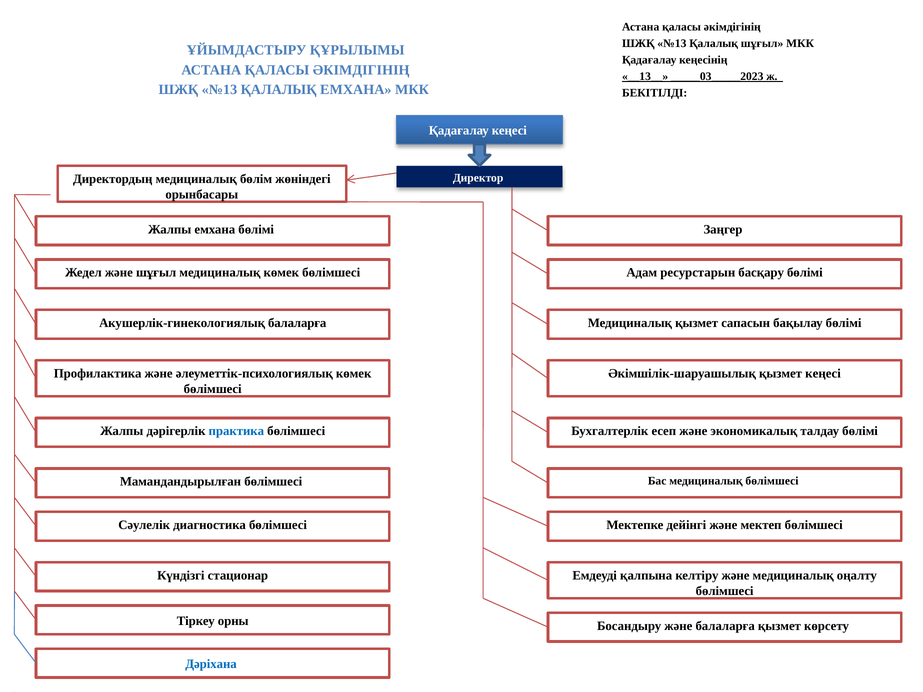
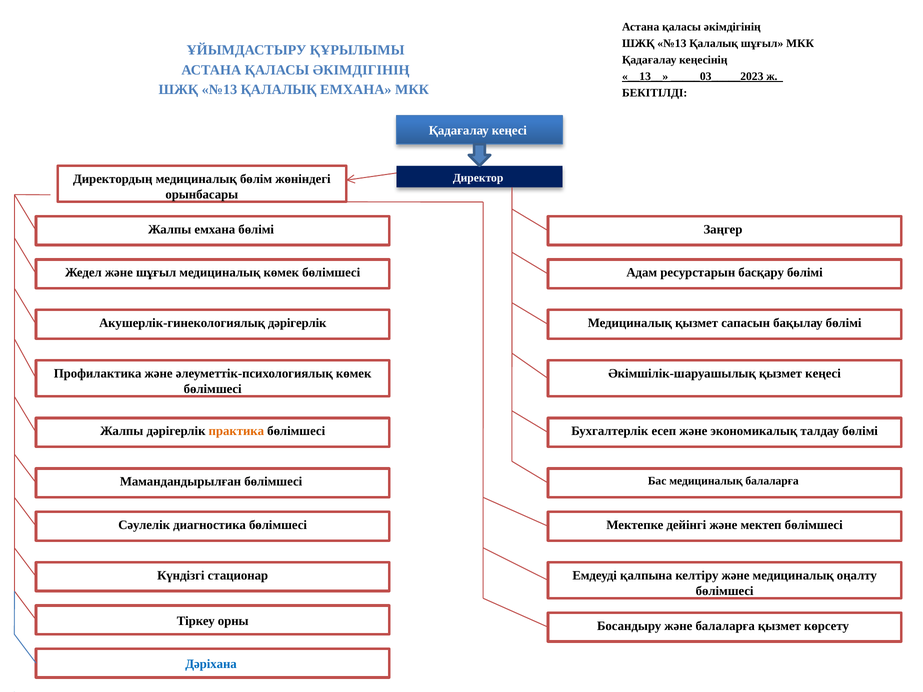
Акушерлік-гинекологиялық балаларға: балаларға -> дәрігерлік (297, 323)
практика colour: blue -> orange (236, 431)
медициналық бөлімшесі: бөлімшесі -> балаларға (772, 481)
